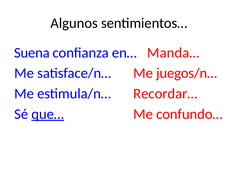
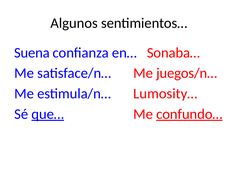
Manda…: Manda… -> Sonaba… (173, 53)
Recordar…: Recordar… -> Lumosity… (165, 93)
confundo… underline: none -> present (189, 114)
